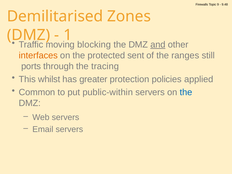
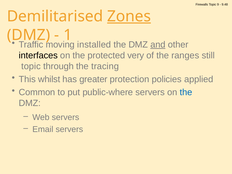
Zones underline: none -> present (129, 16)
blocking: blocking -> installed (94, 45)
interfaces colour: orange -> black (38, 55)
sent: sent -> very (136, 55)
ports: ports -> topic (31, 66)
public-within: public-within -> public-where (108, 92)
